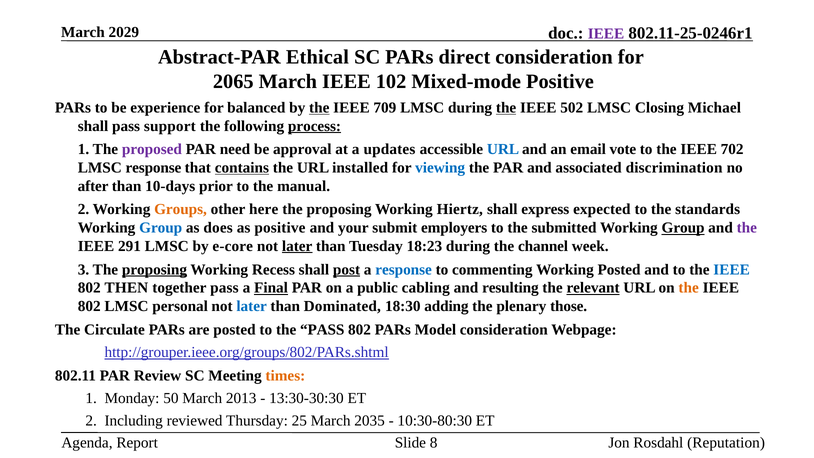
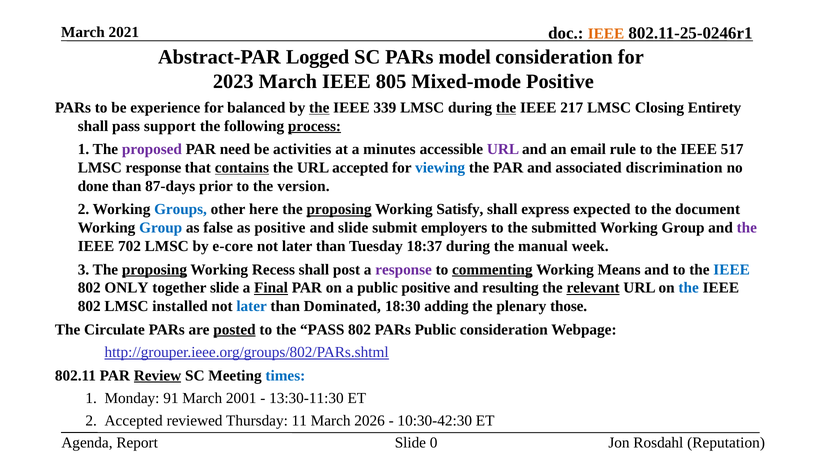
IEEE colour: purple -> orange (606, 34)
2029: 2029 -> 2021 (124, 32)
Ethical: Ethical -> Logged (318, 57)
direct: direct -> model (465, 57)
2065: 2065 -> 2023 (233, 82)
102: 102 -> 805 (391, 82)
709: 709 -> 339 (385, 108)
502: 502 -> 217 (572, 108)
Michael: Michael -> Entirety (715, 108)
approval: approval -> activities (302, 149)
updates: updates -> minutes (389, 149)
URL colour: blue -> purple (503, 149)
vote: vote -> rule (623, 149)
702: 702 -> 517 (732, 149)
URL installed: installed -> accepted (360, 168)
after: after -> done (93, 186)
10-days: 10-days -> 87-days (170, 186)
manual: manual -> version (304, 186)
Groups colour: orange -> blue (181, 209)
proposing underline: none -> present (339, 209)
Hiertz: Hiertz -> Satisfy (460, 209)
standards: standards -> document (708, 209)
does: does -> false (218, 228)
and your: your -> slide (353, 228)
Group underline: present -> none (683, 228)
291: 291 -> 702 (129, 246)
later underline: present -> none (297, 246)
18:23: 18:23 -> 18:37 (424, 246)
channel: channel -> manual (543, 246)
post underline: present -> none (347, 269)
response colour: blue -> purple (404, 269)
commenting underline: none -> present (492, 269)
Working Posted: Posted -> Means (619, 269)
THEN: THEN -> ONLY (126, 288)
together pass: pass -> slide (225, 288)
public cabling: cabling -> positive (426, 288)
the colour: orange -> blue (689, 288)
personal: personal -> installed (180, 306)
posted underline: none -> present (235, 329)
PARs Model: Model -> Public (435, 329)
Review underline: none -> present (158, 375)
times colour: orange -> blue (285, 375)
50: 50 -> 91 (171, 398)
2013: 2013 -> 2001 (241, 398)
13:30-30:30: 13:30-30:30 -> 13:30-11:30 (306, 398)
2 Including: Including -> Accepted (134, 421)
25: 25 -> 11 (299, 421)
2035: 2035 -> 2026 (370, 421)
10:30-80:30: 10:30-80:30 -> 10:30-42:30 (435, 421)
8: 8 -> 0 (434, 443)
